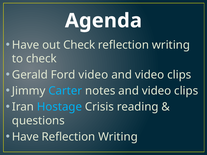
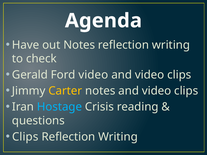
out Check: Check -> Notes (79, 45)
Carter colour: light blue -> yellow (65, 91)
Have: Have -> Clips (25, 137)
